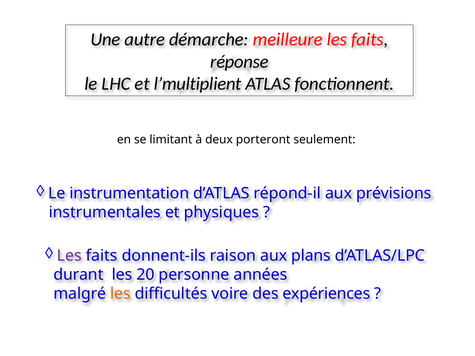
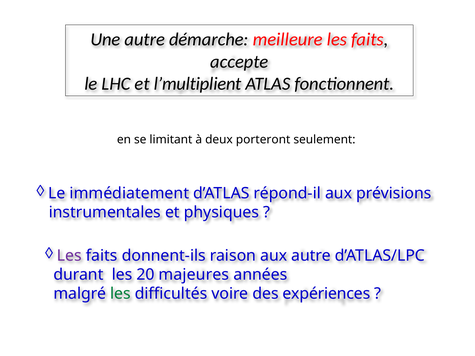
réponse: réponse -> accepte (239, 62)
instrumentation: instrumentation -> immédiatement (129, 194)
aux plans: plans -> autre (311, 256)
personne: personne -> majeures (194, 275)
les colour: orange -> green (120, 294)
